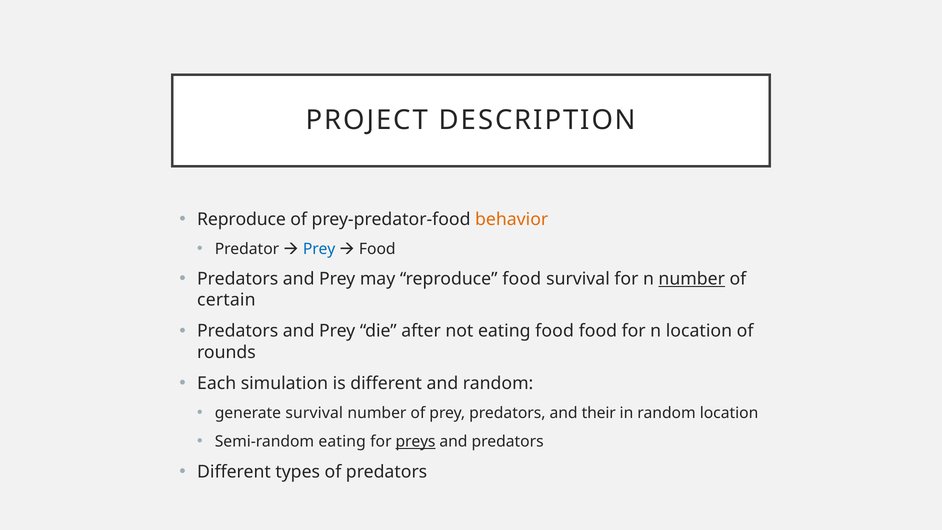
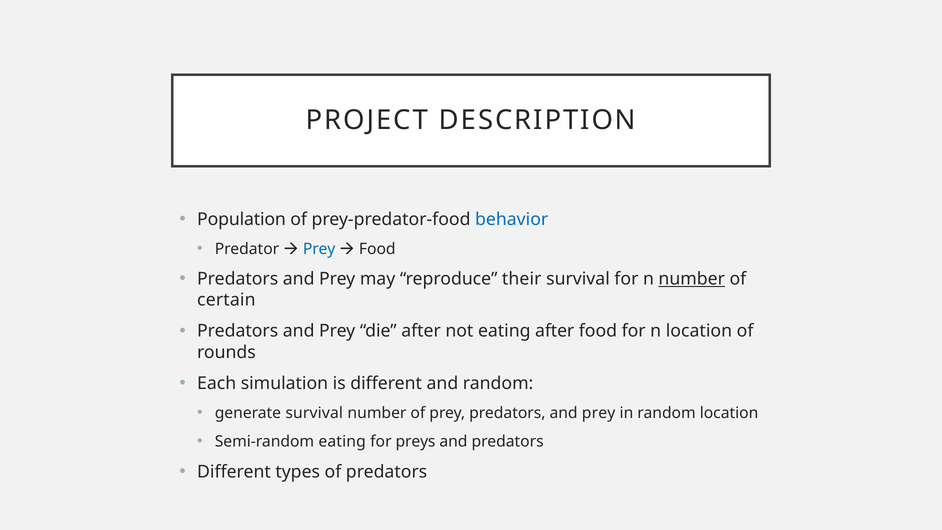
Reproduce: Reproduce -> Population (241, 219)
behavior colour: orange -> blue (512, 219)
reproduce food: food -> their (522, 279)
eating food: food -> after (555, 331)
prey predators and their: their -> prey (599, 413)
preys underline: present -> none (416, 442)
